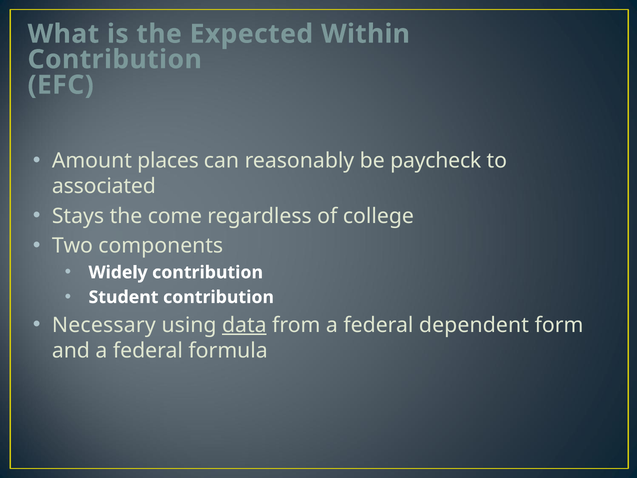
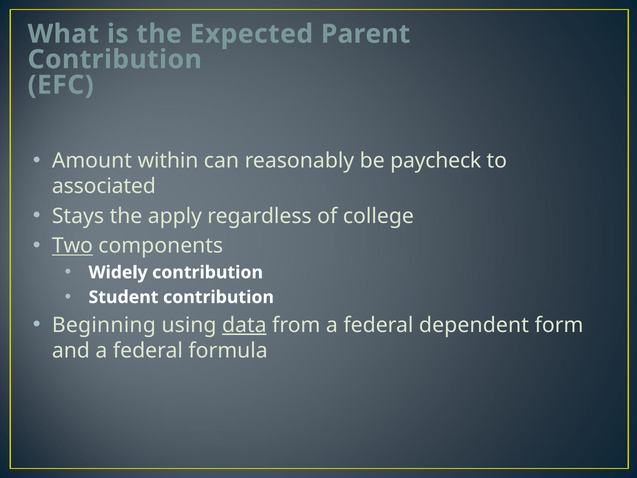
Within: Within -> Parent (366, 34)
places: places -> within (168, 161)
come: come -> apply (175, 216)
Two underline: none -> present (72, 246)
Necessary: Necessary -> Beginning (104, 325)
